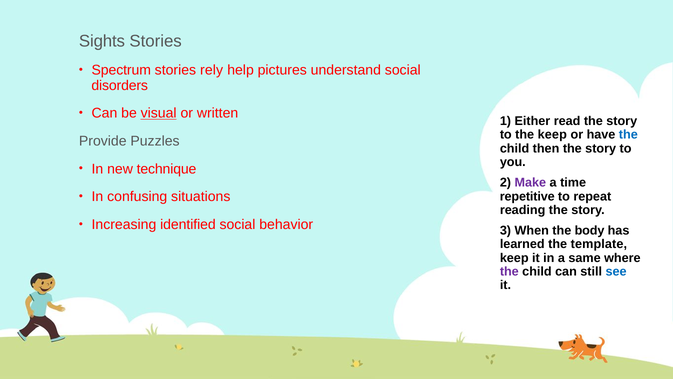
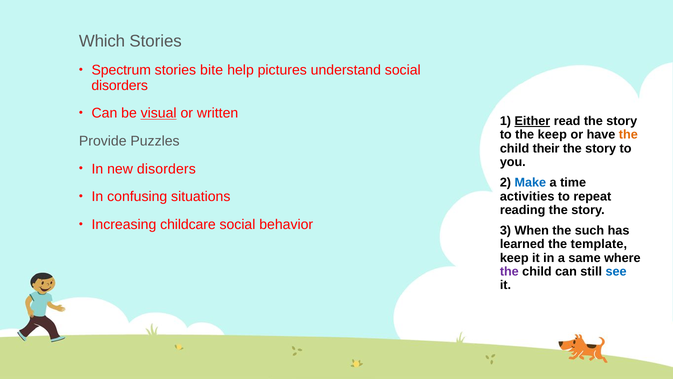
Sights: Sights -> Which (102, 41)
rely: rely -> bite (212, 70)
Either underline: none -> present (532, 121)
the colour: blue -> orange (628, 135)
then: then -> their (546, 148)
new technique: technique -> disorders (166, 169)
Make colour: purple -> blue (530, 182)
repetitive: repetitive -> activities (527, 196)
identified: identified -> childcare (188, 224)
body: body -> such (589, 230)
